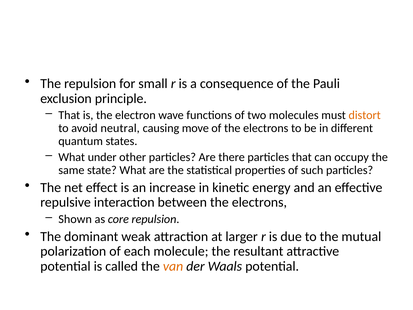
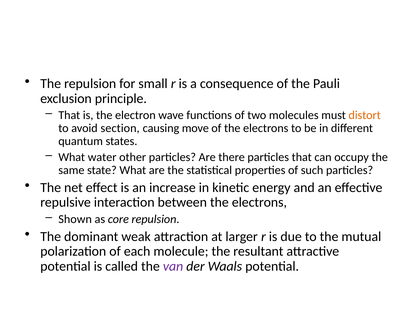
neutral: neutral -> section (120, 128)
under: under -> water (102, 157)
van colour: orange -> purple (173, 266)
